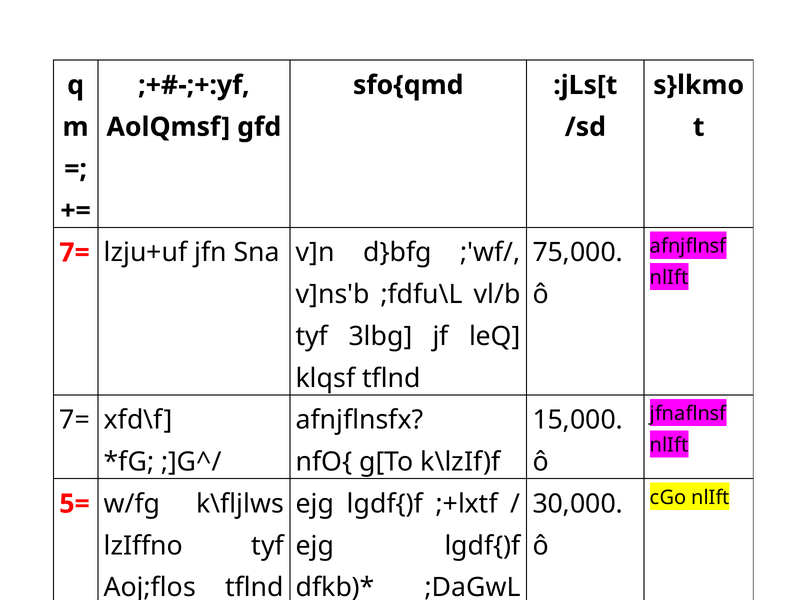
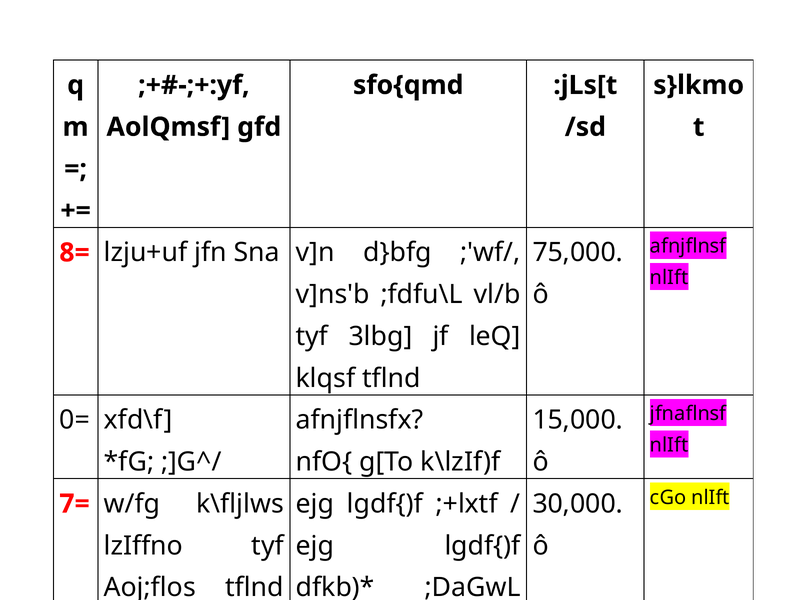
7=: 7= -> 8= (75, 253)
7=: 7= -> 0= (75, 420)
5=: 5= -> 7= (75, 504)
